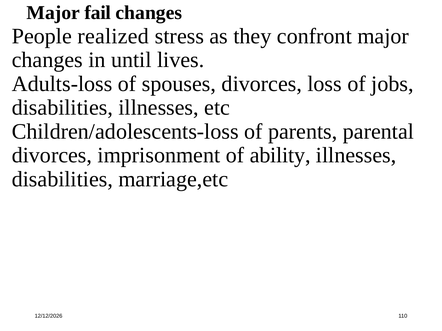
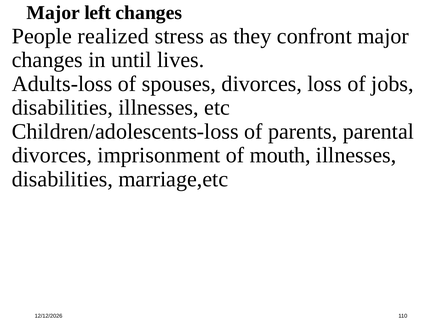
fail: fail -> left (98, 13)
ability: ability -> mouth (280, 155)
